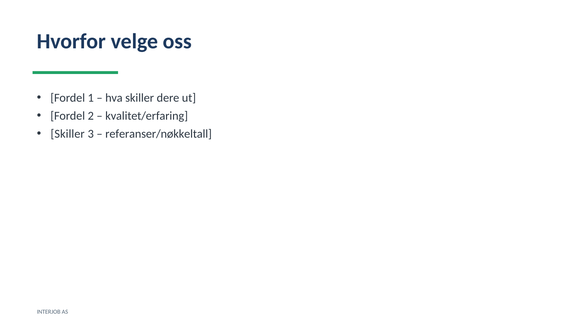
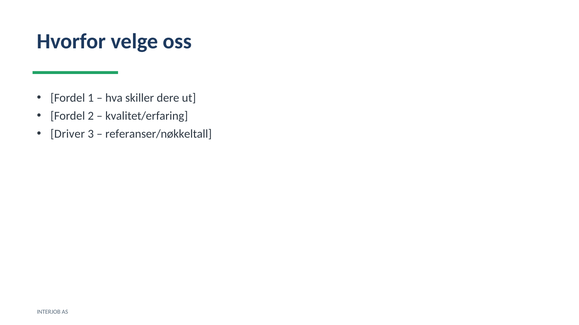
Skiller: Skiller -> Driver (68, 134)
